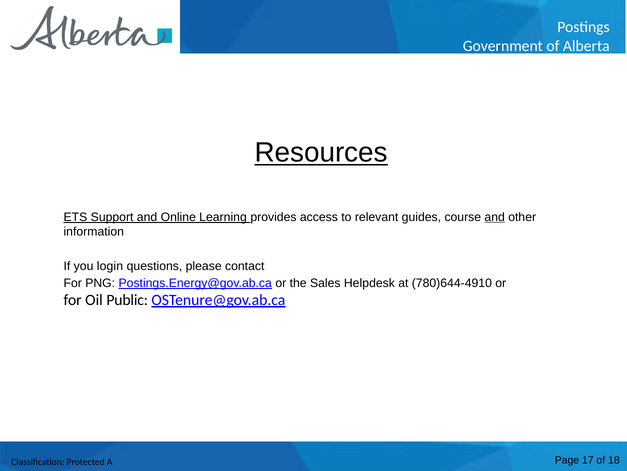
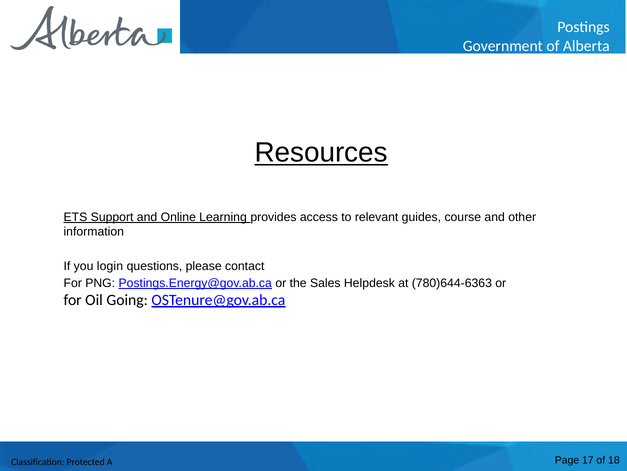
and underline: present -> none (495, 217)
780)644-4910: 780)644-4910 -> 780)644-6363 (452, 283)
Public: Public -> Going (127, 300)
